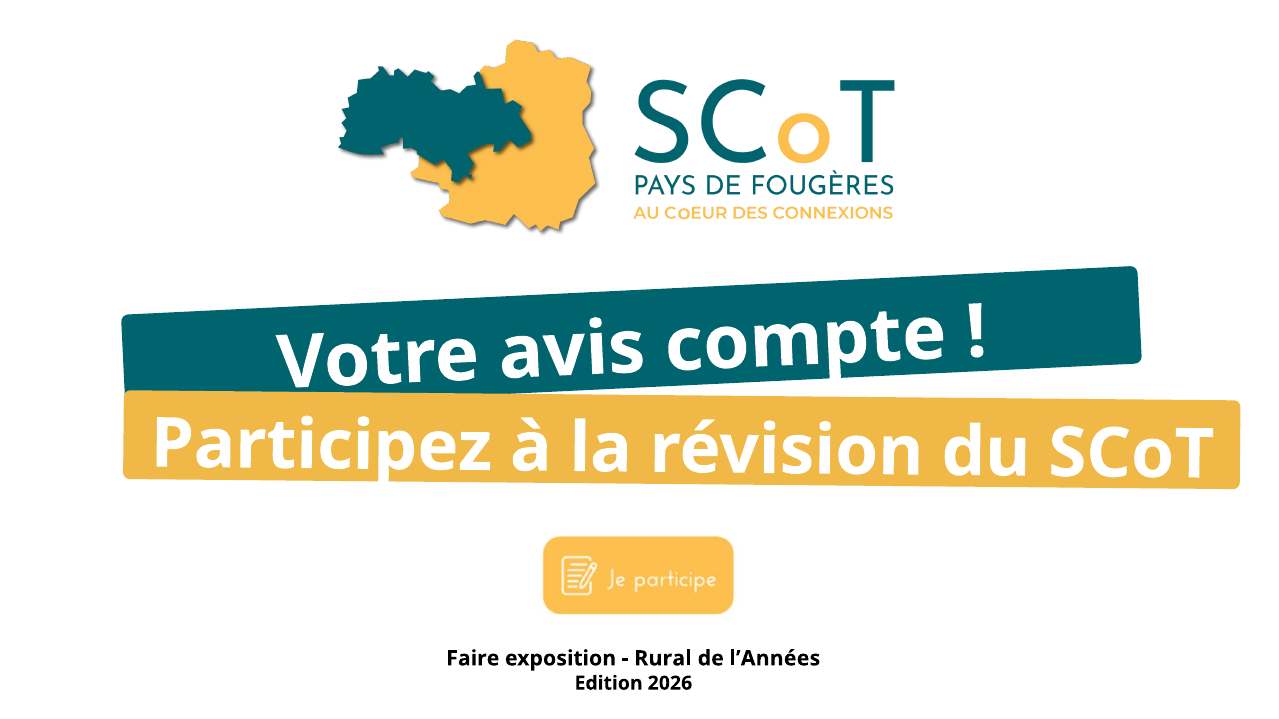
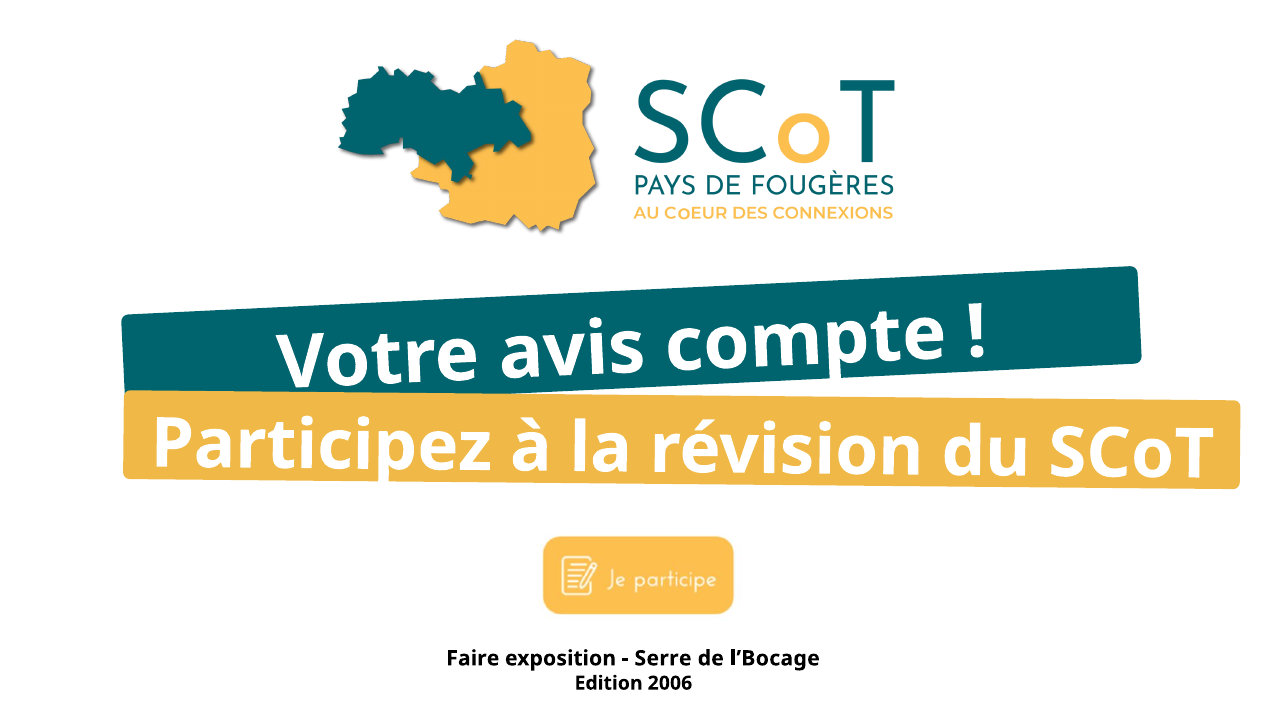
Rural: Rural -> Serre (663, 659)
l’Années: l’Années -> l’Bocage (775, 659)
2026: 2026 -> 2006 (670, 684)
